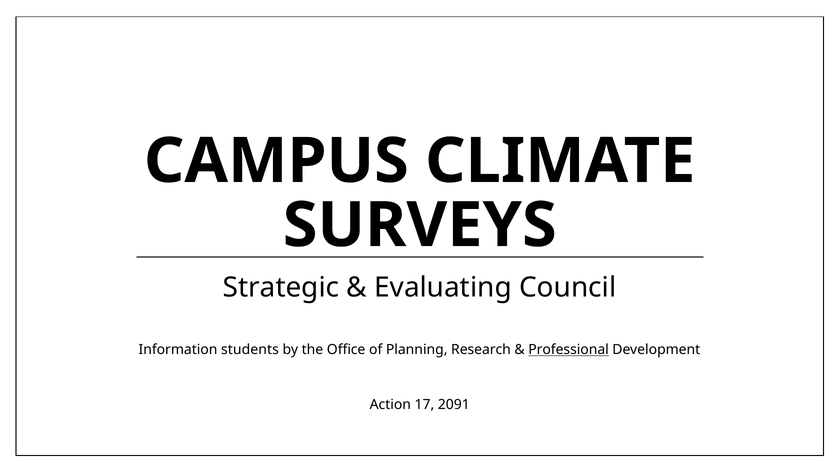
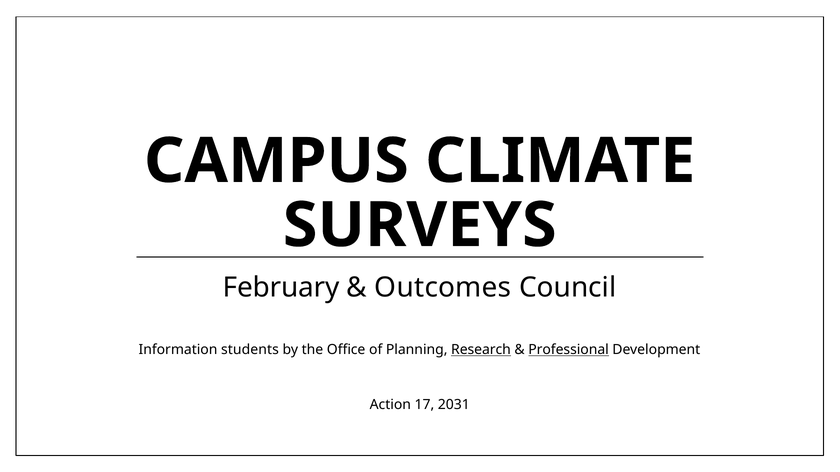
Strategic: Strategic -> February (281, 288)
Evaluating: Evaluating -> Outcomes (443, 288)
Research underline: none -> present (481, 350)
2091: 2091 -> 2031 (454, 405)
